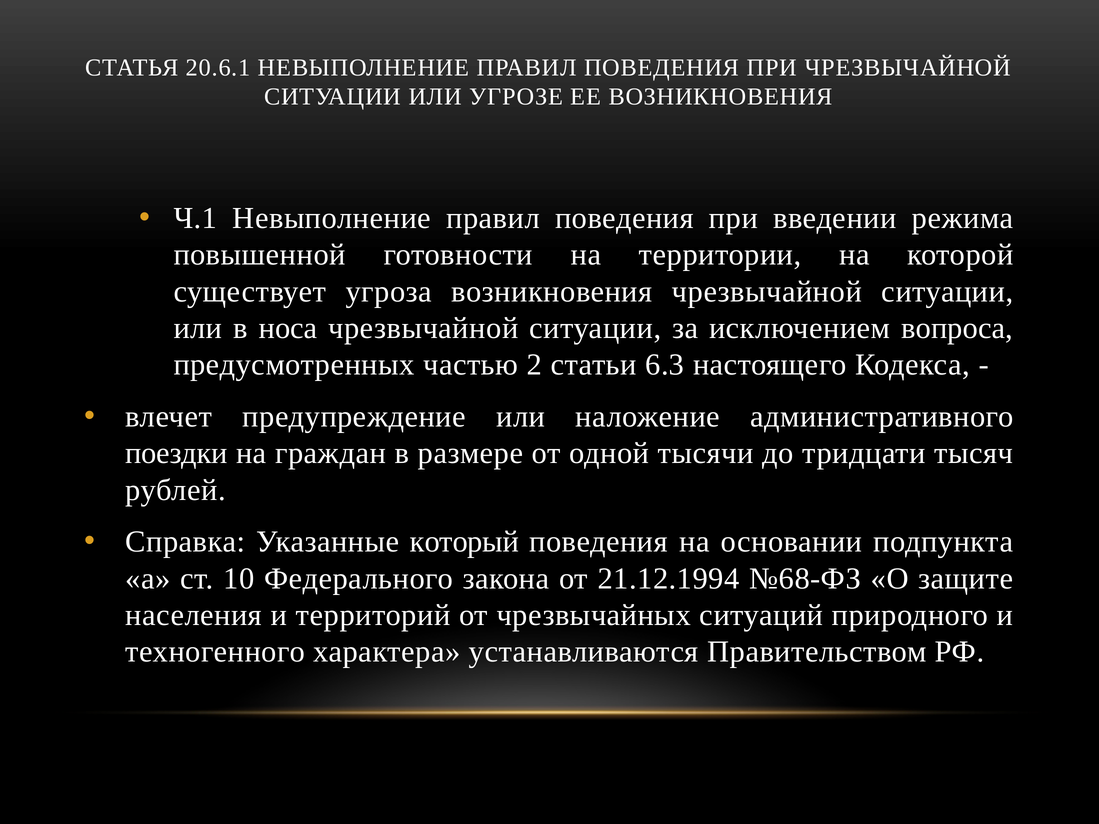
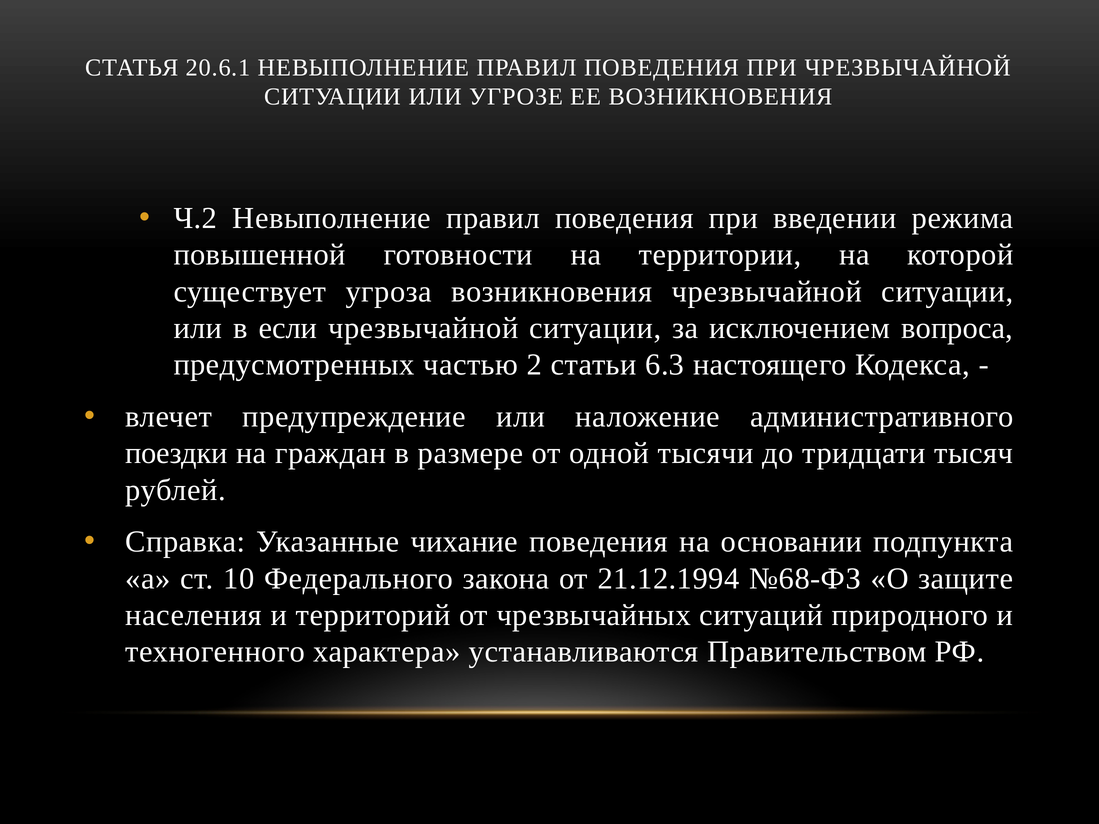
Ч.1: Ч.1 -> Ч.2 (195, 218)
носа: носа -> если (288, 328)
который: который -> чихание (464, 542)
